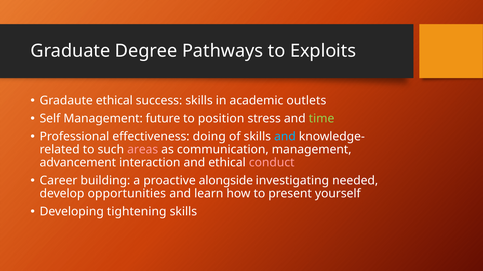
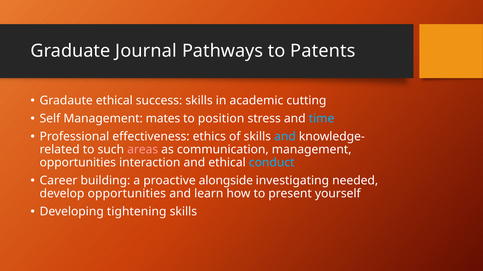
Degree: Degree -> Journal (146, 51)
Exploits: Exploits -> Patents (323, 51)
outlets: outlets -> cutting (306, 101)
future: future -> mates (163, 119)
time colour: light green -> light blue (322, 119)
doing: doing -> ethics (209, 137)
advancement: advancement -> opportunities (78, 163)
conduct colour: pink -> light blue (272, 163)
